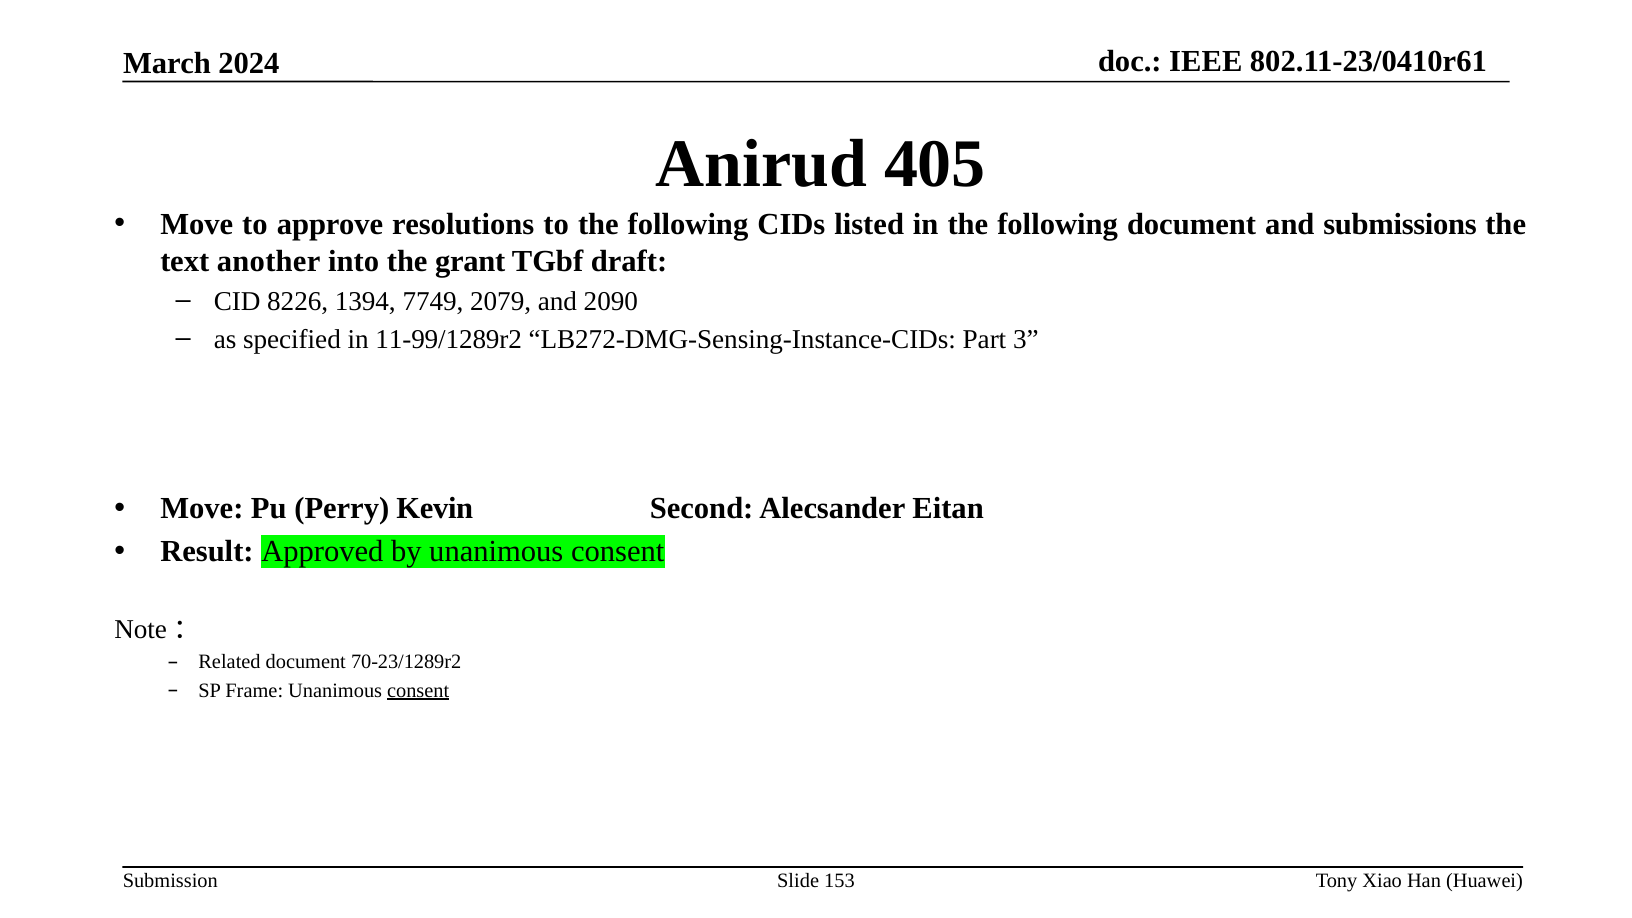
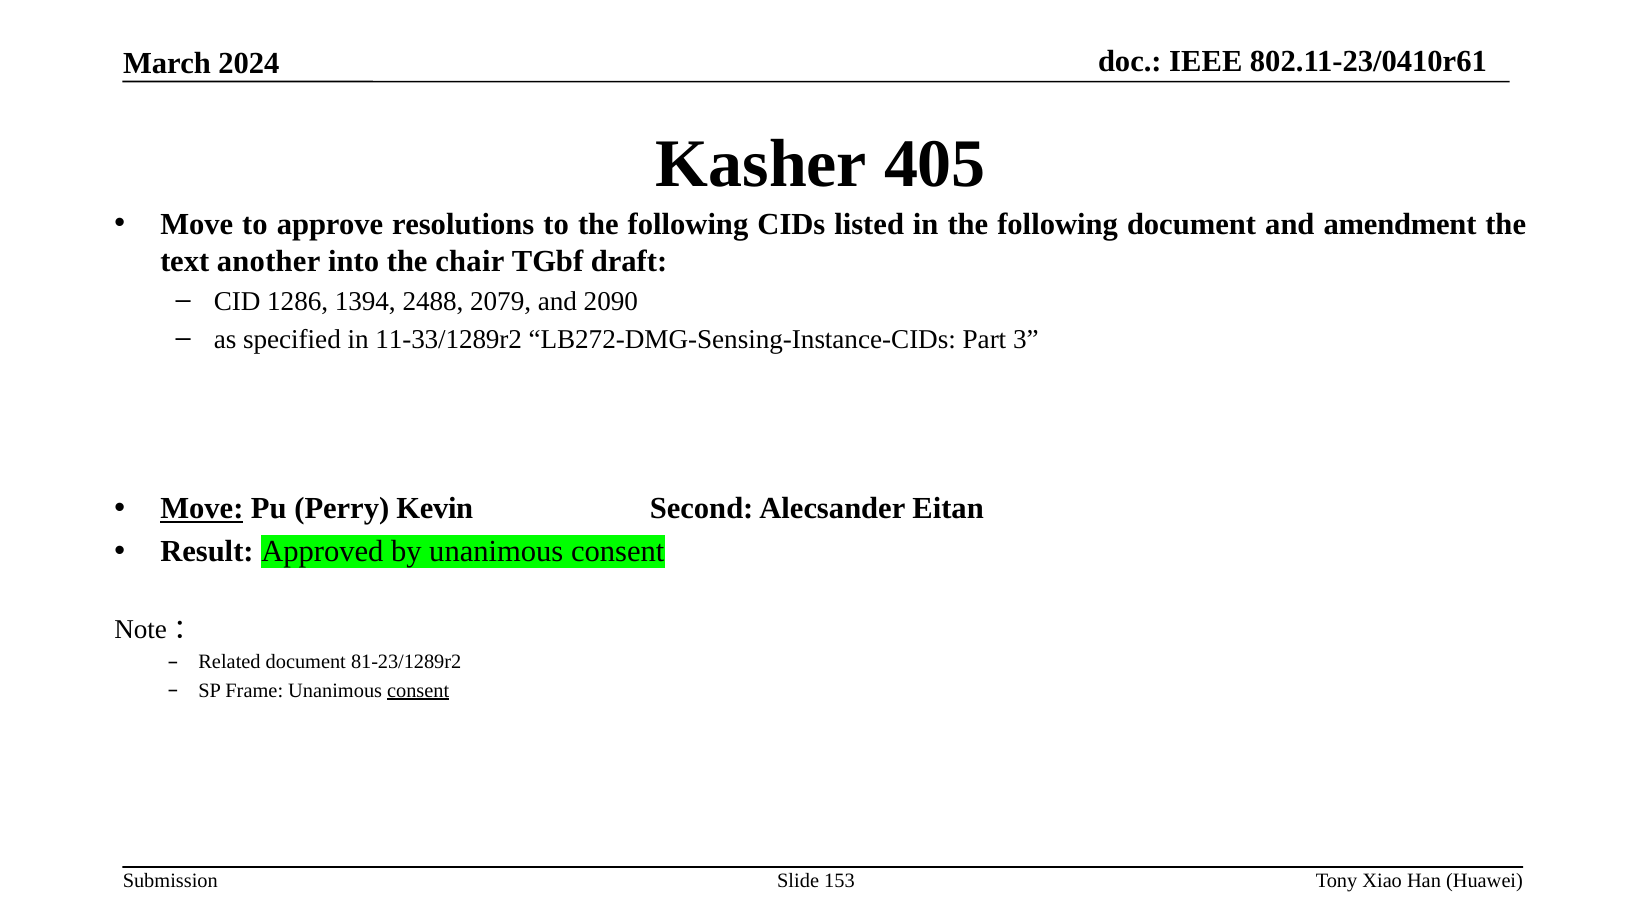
Anirud: Anirud -> Kasher (761, 164)
submissions: submissions -> amendment (1400, 225)
grant: grant -> chair (470, 261)
8226: 8226 -> 1286 (298, 301)
7749: 7749 -> 2488 (433, 301)
11-99/1289r2: 11-99/1289r2 -> 11-33/1289r2 (449, 339)
Move underline: none -> present (202, 509)
70-23/1289r2: 70-23/1289r2 -> 81-23/1289r2 (406, 662)
